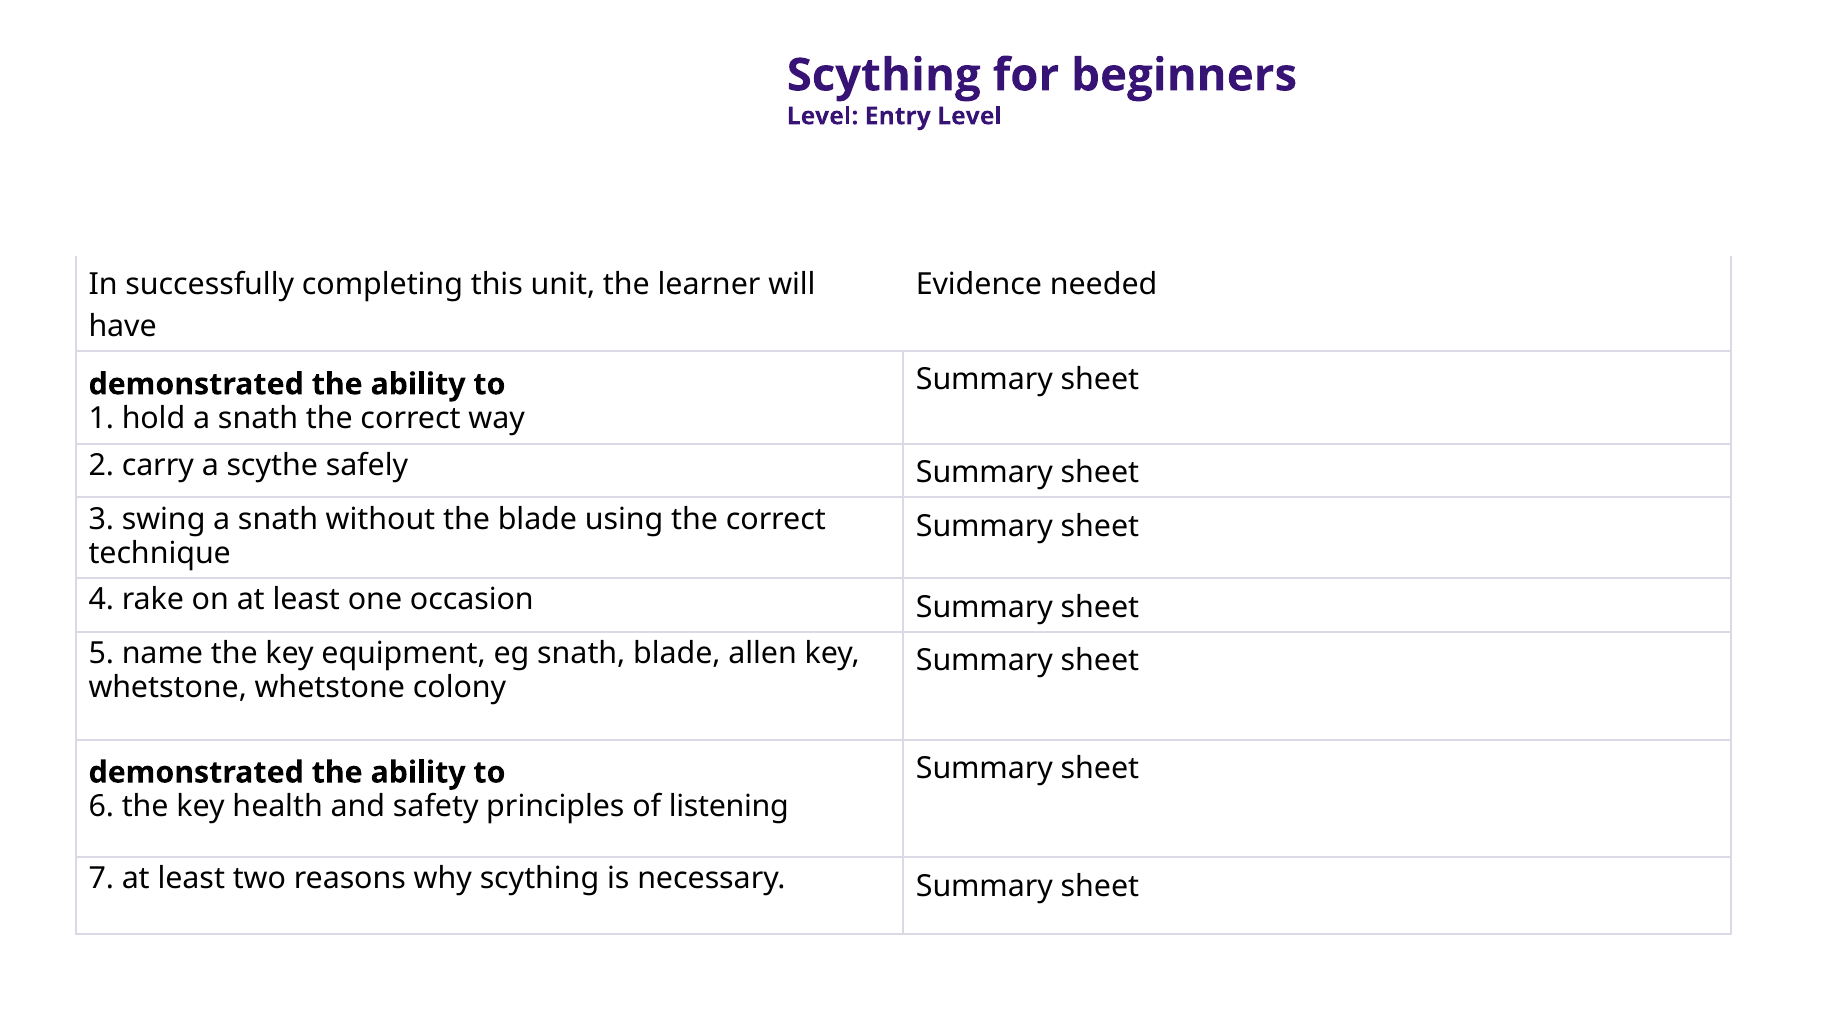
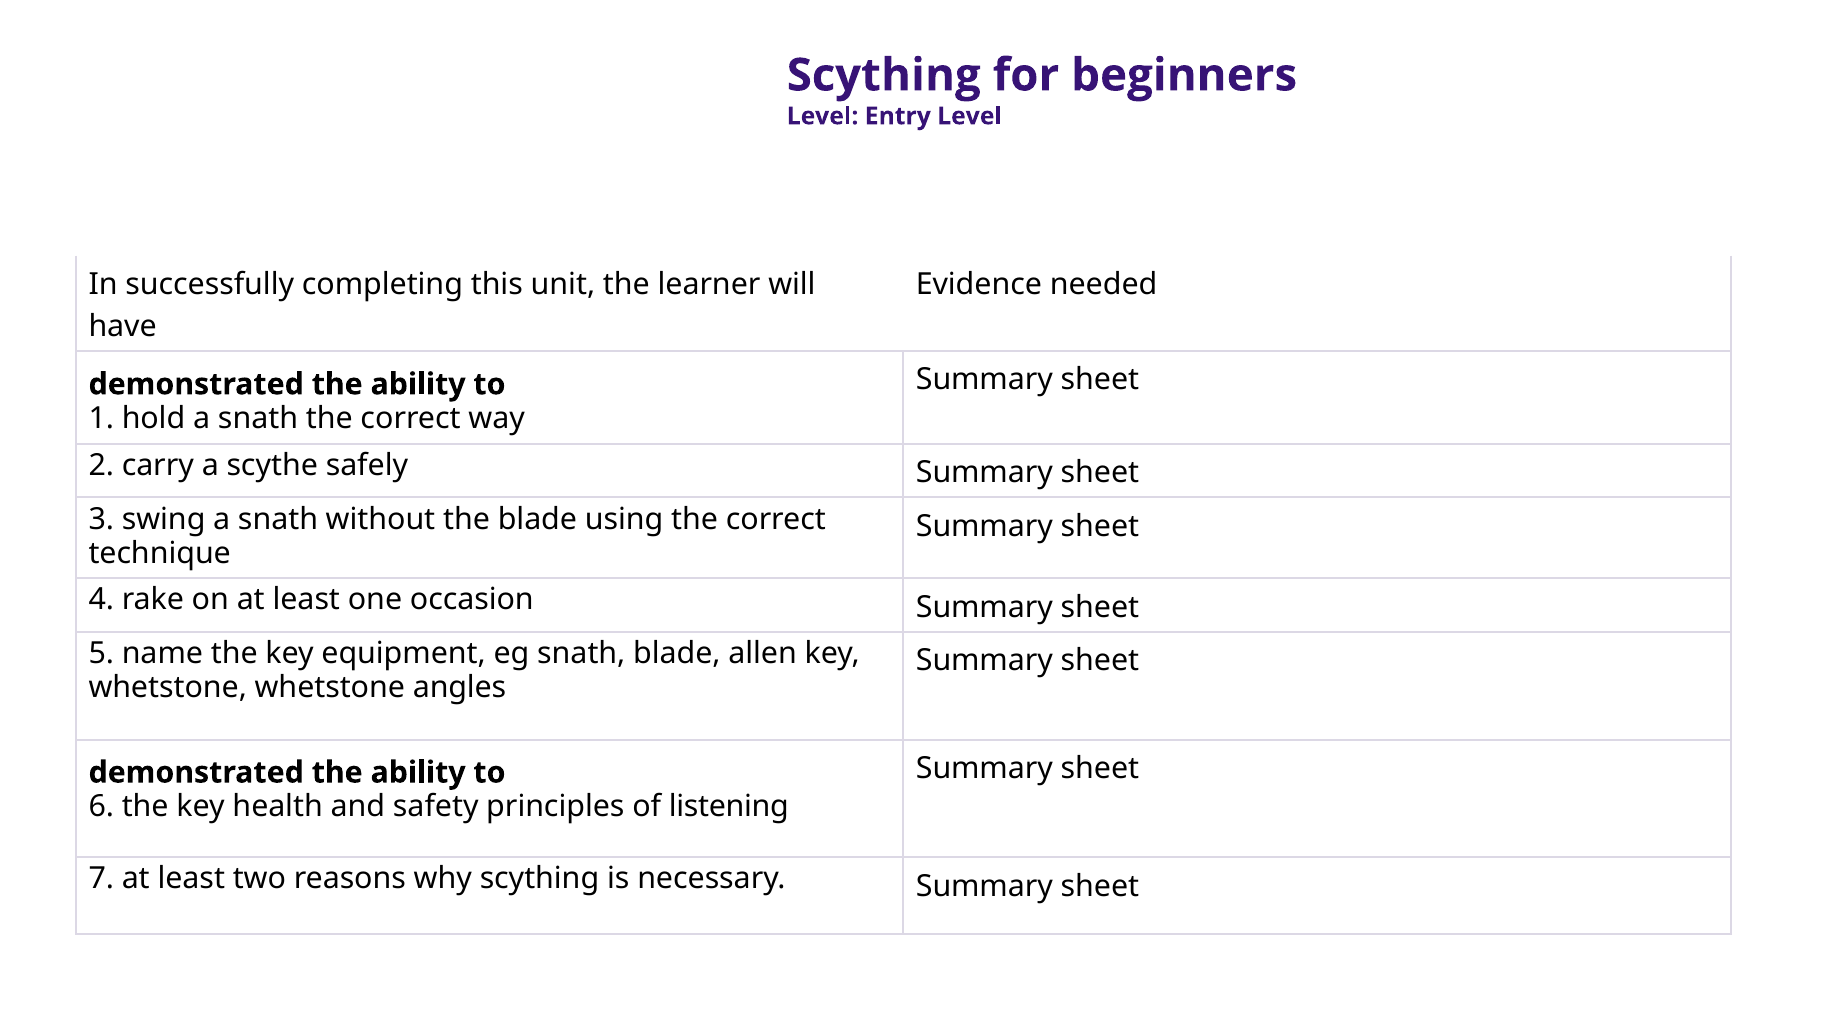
colony: colony -> angles (460, 688)
